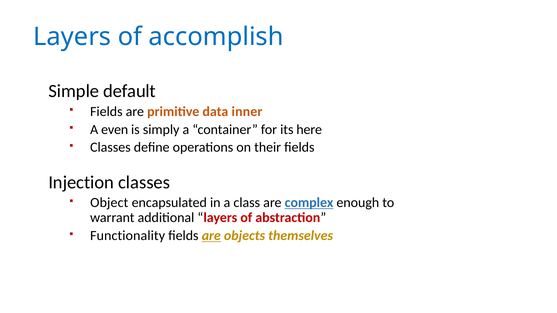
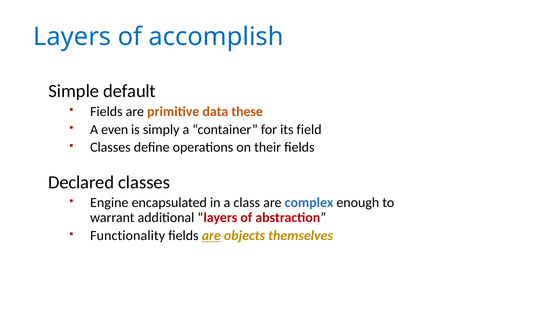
inner: inner -> these (247, 112)
here: here -> field (309, 130)
Injection: Injection -> Declared (81, 182)
Object: Object -> Engine (109, 203)
complex underline: present -> none (309, 203)
